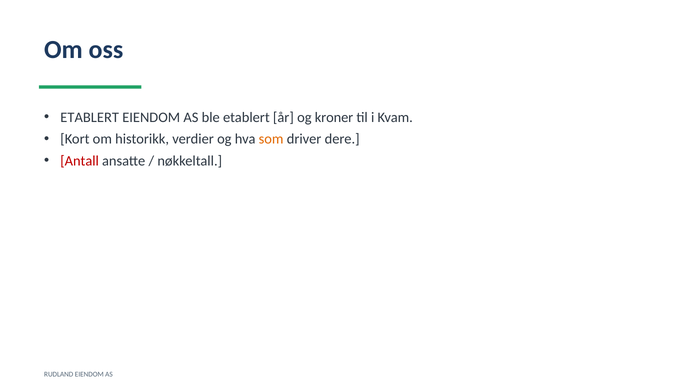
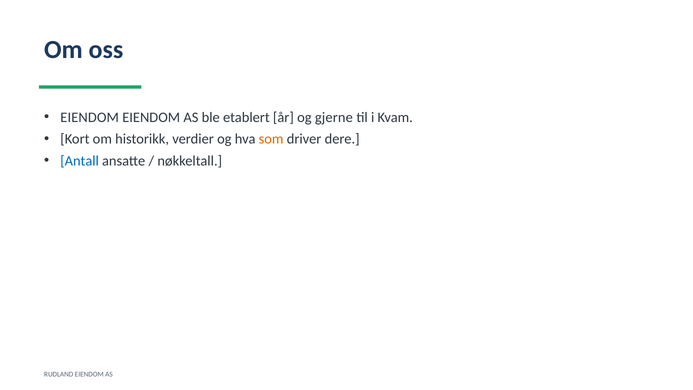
ETABLERT: ETABLERT -> EIENDOM (90, 117)
kroner: kroner -> gjerne (334, 117)
Antall colour: red -> blue (80, 161)
